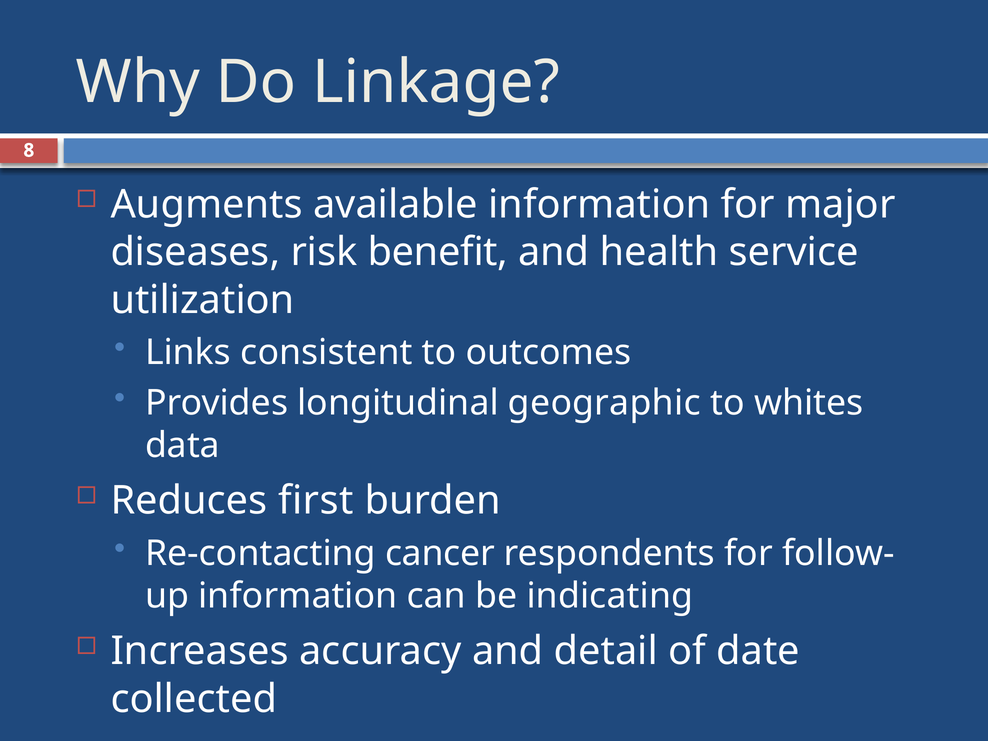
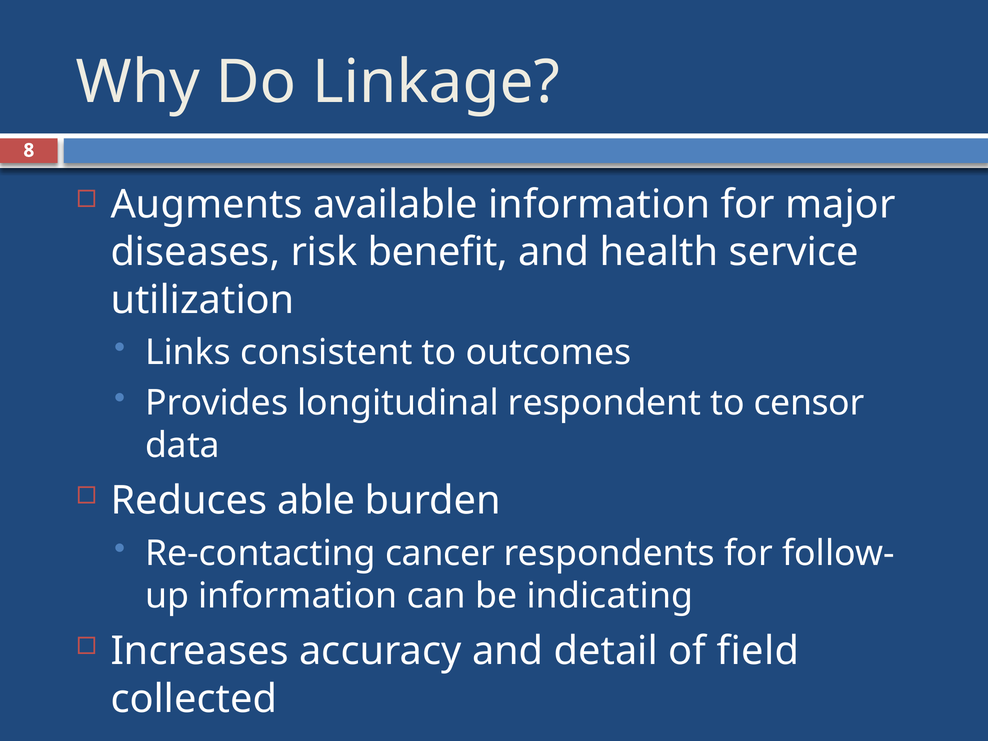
geographic: geographic -> respondent (605, 403)
whites: whites -> censor (809, 403)
first: first -> able (316, 501)
date: date -> field (758, 651)
